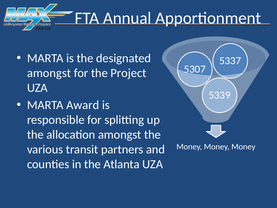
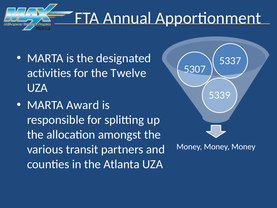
amongst: amongst -> activities (49, 73)
Project: Project -> Twelve (128, 73)
